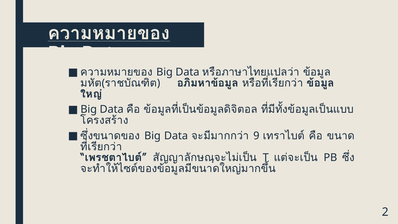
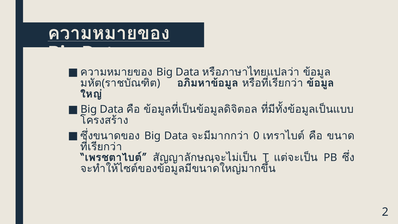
9: 9 -> 0 (256, 136)
